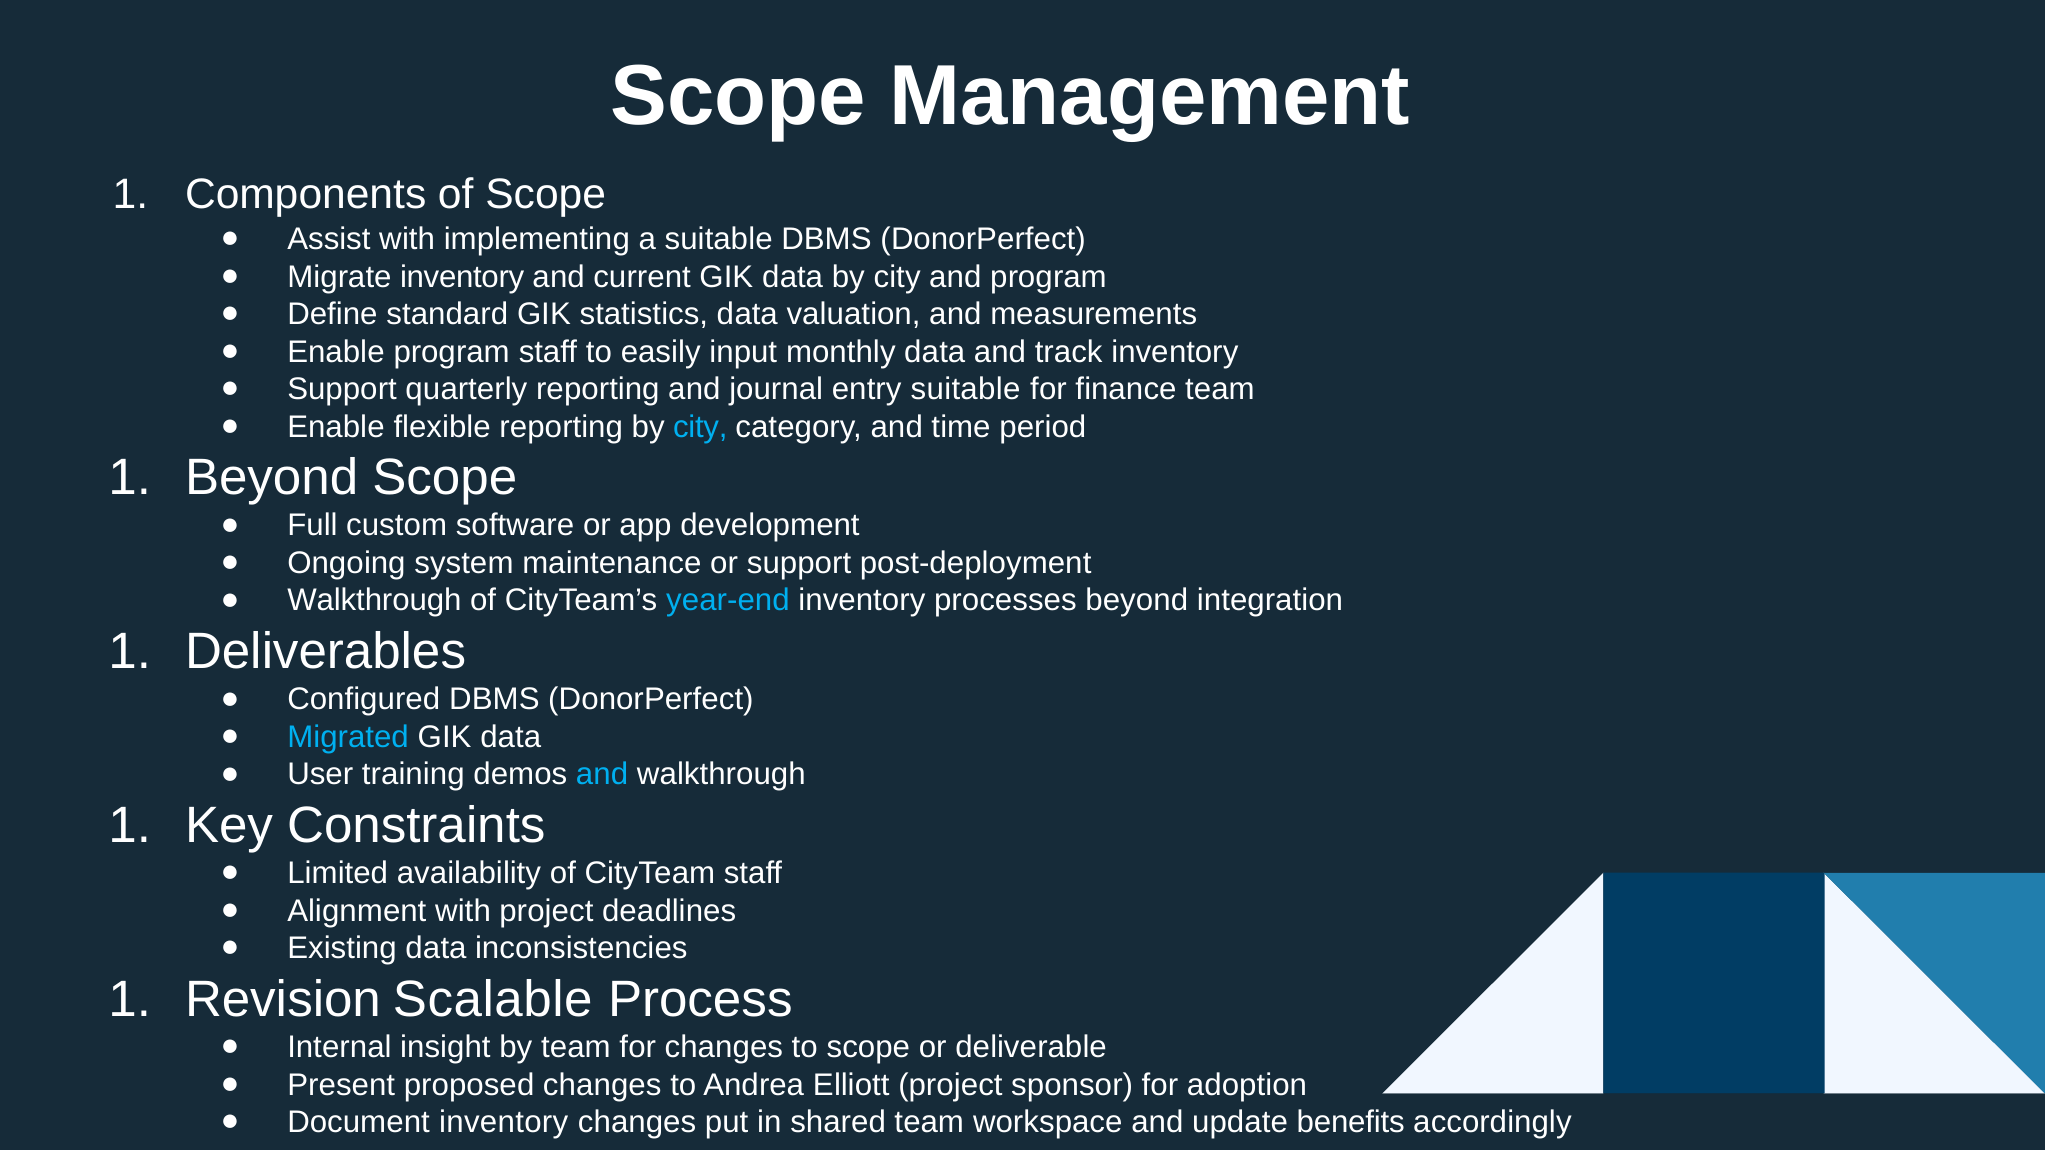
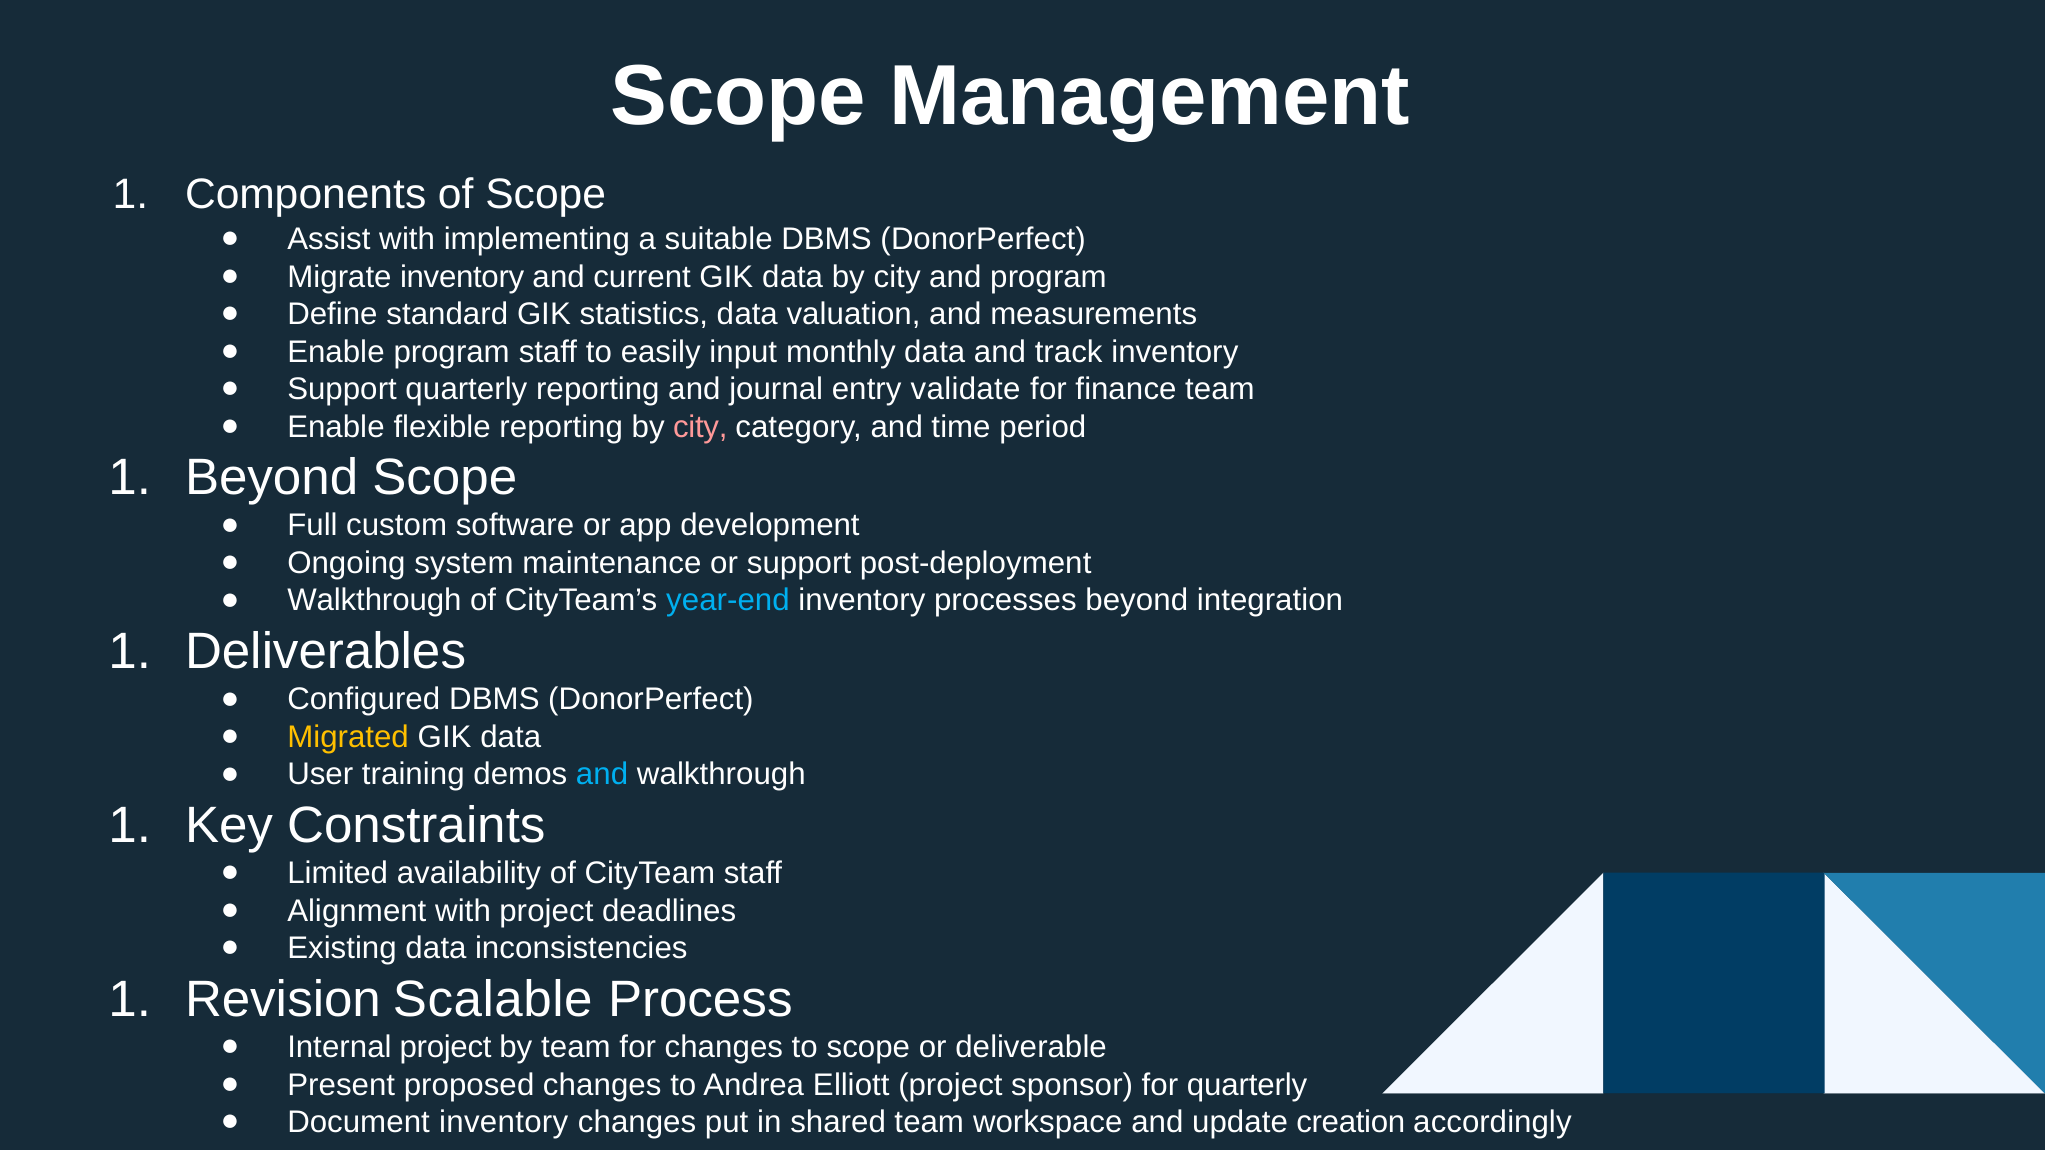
entry suitable: suitable -> validate (966, 389)
city colour: light blue -> pink (700, 427)
Migrated colour: light blue -> yellow (348, 737)
Internal insight: insight -> project (446, 1048)
for adoption: adoption -> quarterly (1247, 1085)
benefits: benefits -> creation (1351, 1123)
